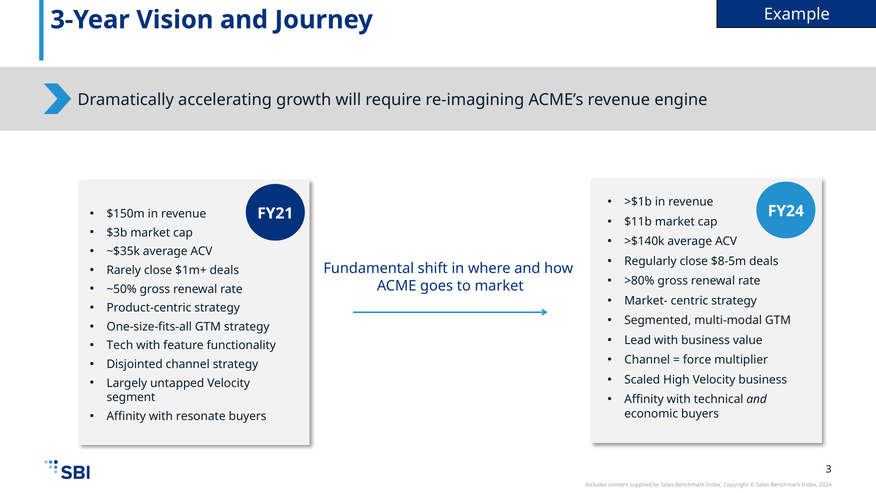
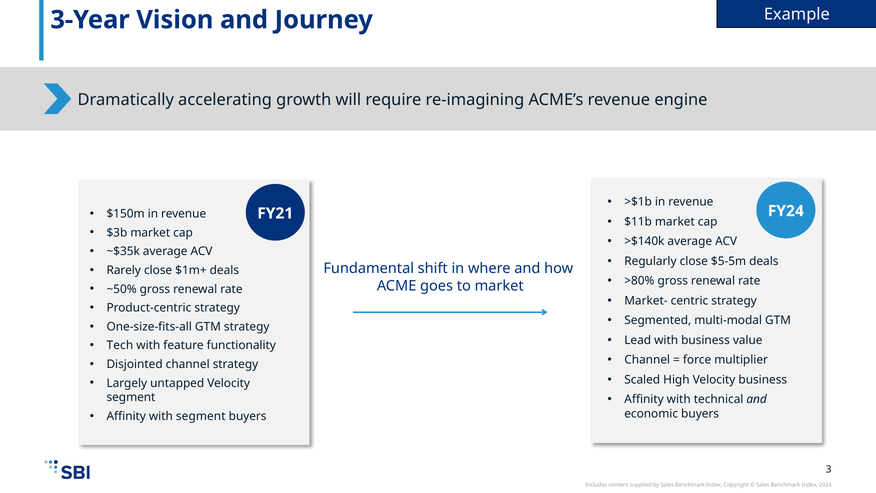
$8-5m: $8-5m -> $5-5m (729, 261)
with resonate: resonate -> segment (201, 416)
